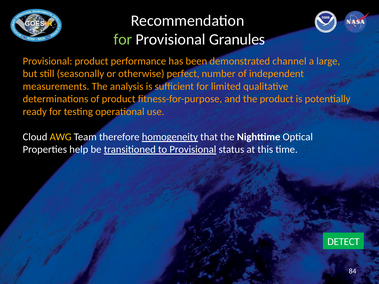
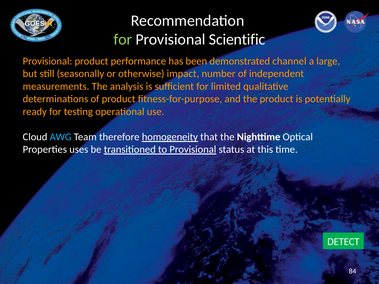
Granules: Granules -> Scientific (237, 40)
perfect: perfect -> impact (183, 74)
AWG colour: yellow -> light blue (61, 137)
help: help -> uses (79, 150)
